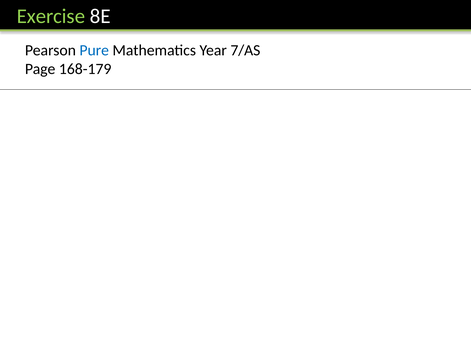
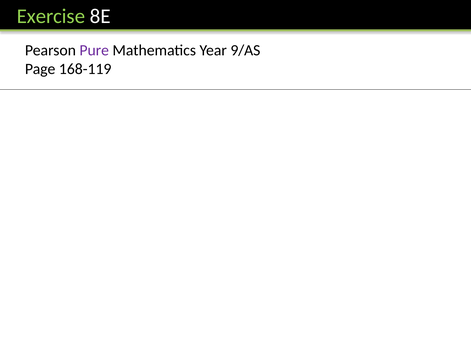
Pure colour: blue -> purple (94, 50)
7/AS: 7/AS -> 9/AS (245, 50)
168-179: 168-179 -> 168-119 (85, 69)
